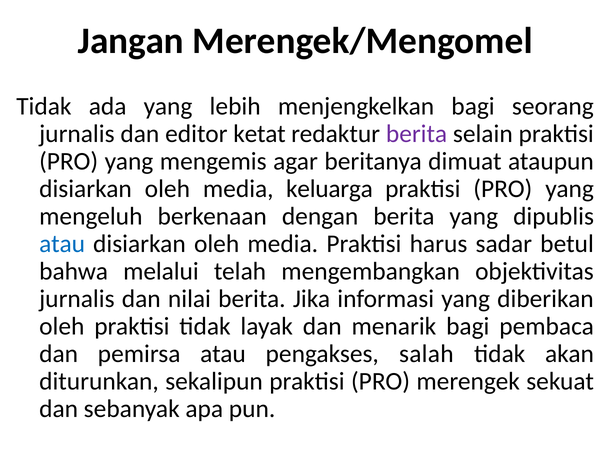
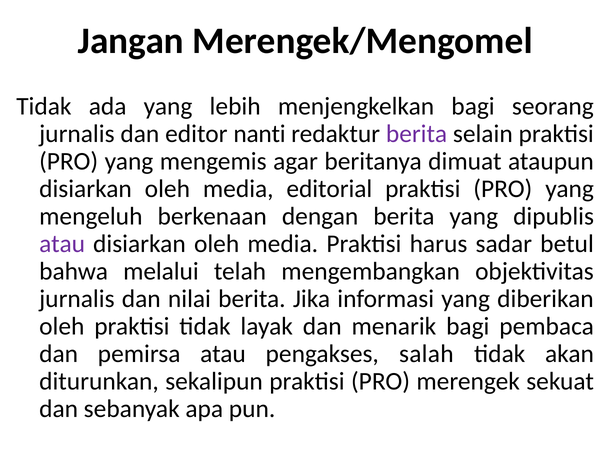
ketat: ketat -> nanti (260, 134)
keluarga: keluarga -> editorial (329, 189)
atau colour: blue -> purple (62, 244)
